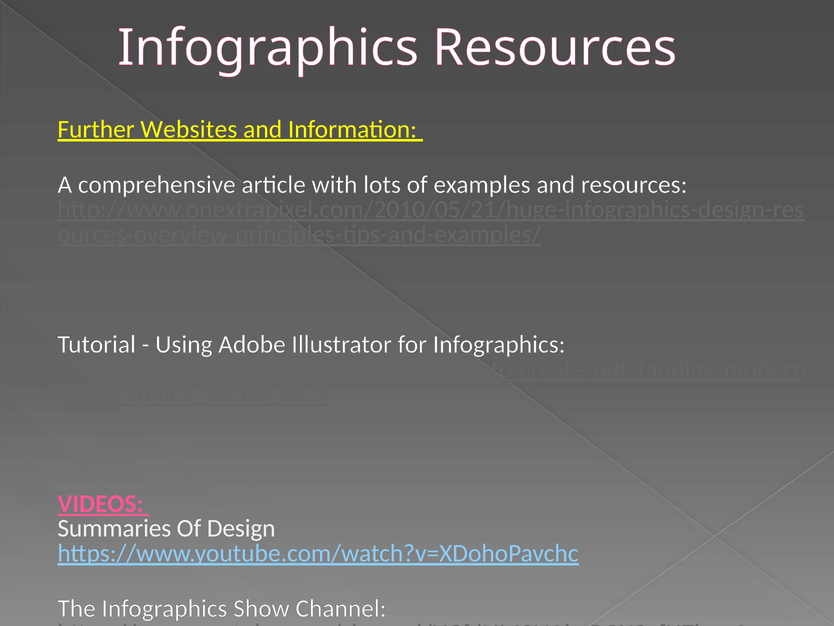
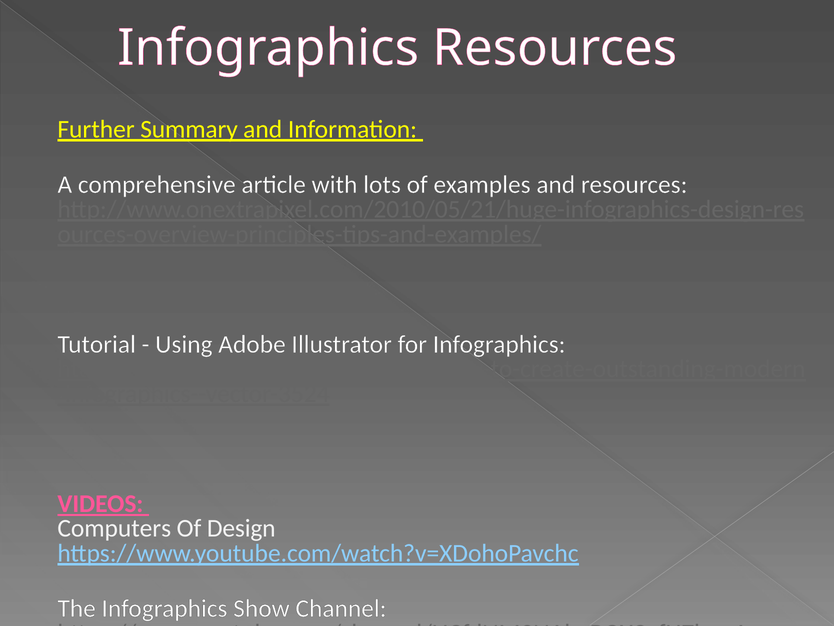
Websites: Websites -> Summary (189, 129)
Summaries: Summaries -> Computers (114, 528)
